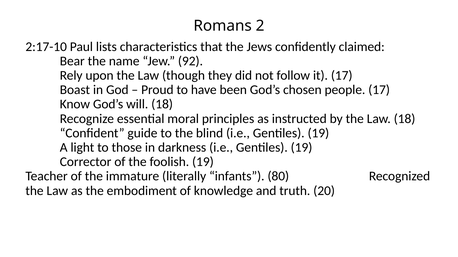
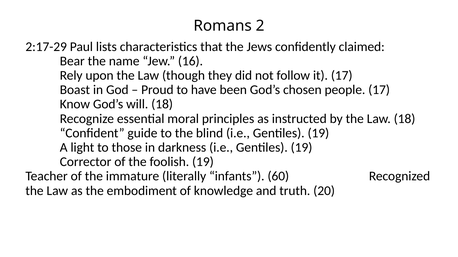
2:17-10: 2:17-10 -> 2:17-29 (46, 47)
92: 92 -> 16 (190, 61)
80: 80 -> 60 (278, 177)
